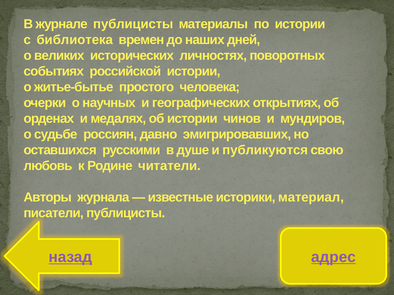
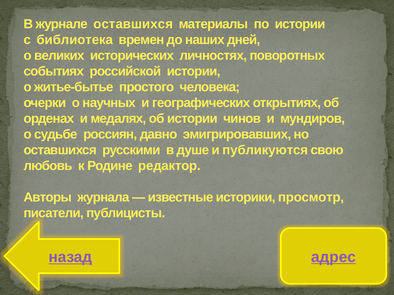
журнале публицисты: публицисты -> оставшихся (133, 24)
читатели: читатели -> редактор (169, 166)
материал: материал -> просмотр (311, 198)
